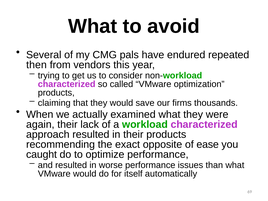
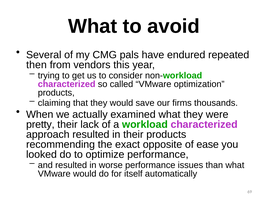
again: again -> pretty (40, 124)
caught: caught -> looked (41, 154)
